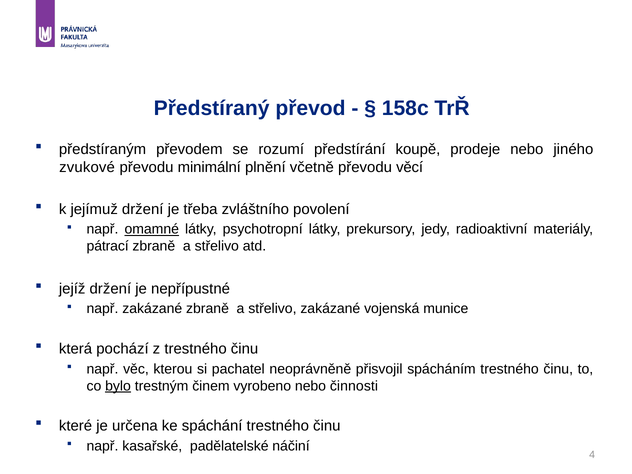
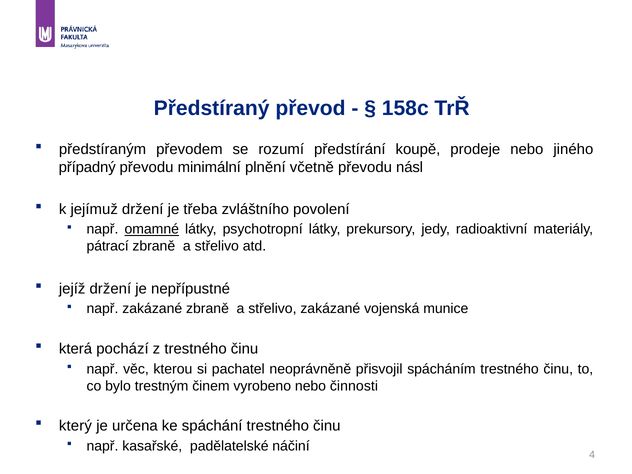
zvukové: zvukové -> případný (87, 167)
věcí: věcí -> násl (410, 167)
bylo underline: present -> none (118, 386)
které: které -> který (75, 426)
